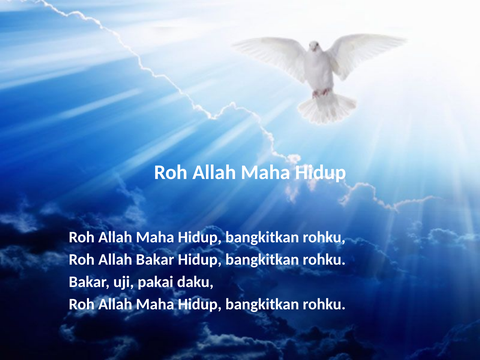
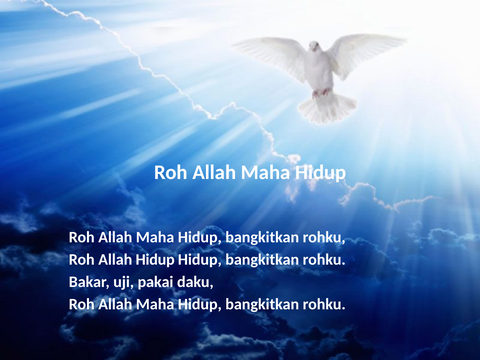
Allah Bakar: Bakar -> Hidup (155, 260)
